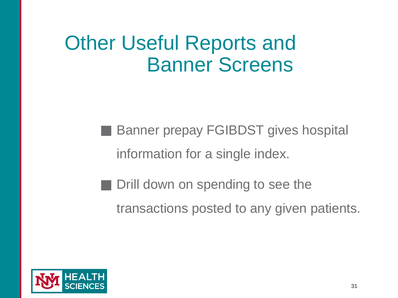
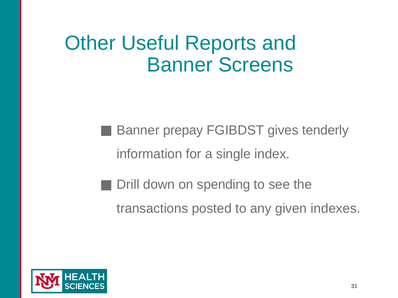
hospital: hospital -> tenderly (325, 130)
patients: patients -> indexes (336, 209)
